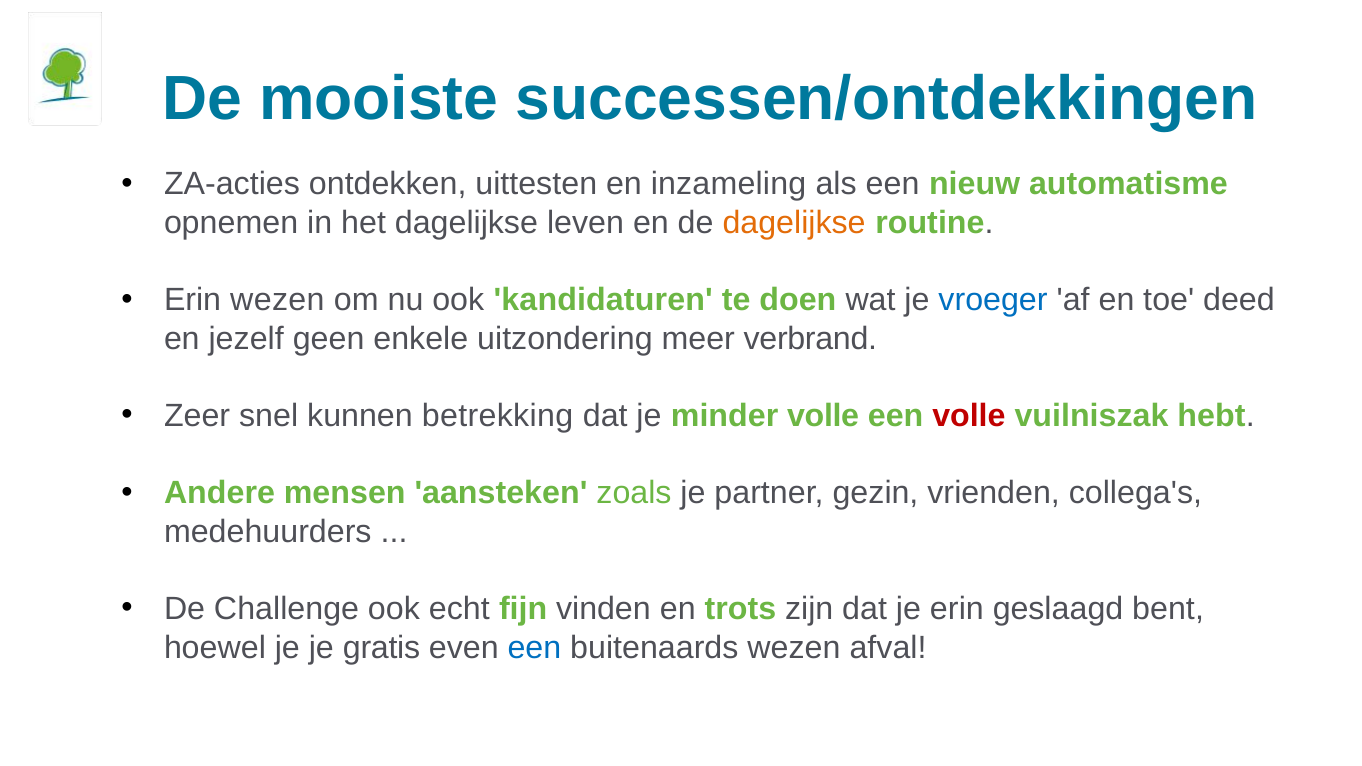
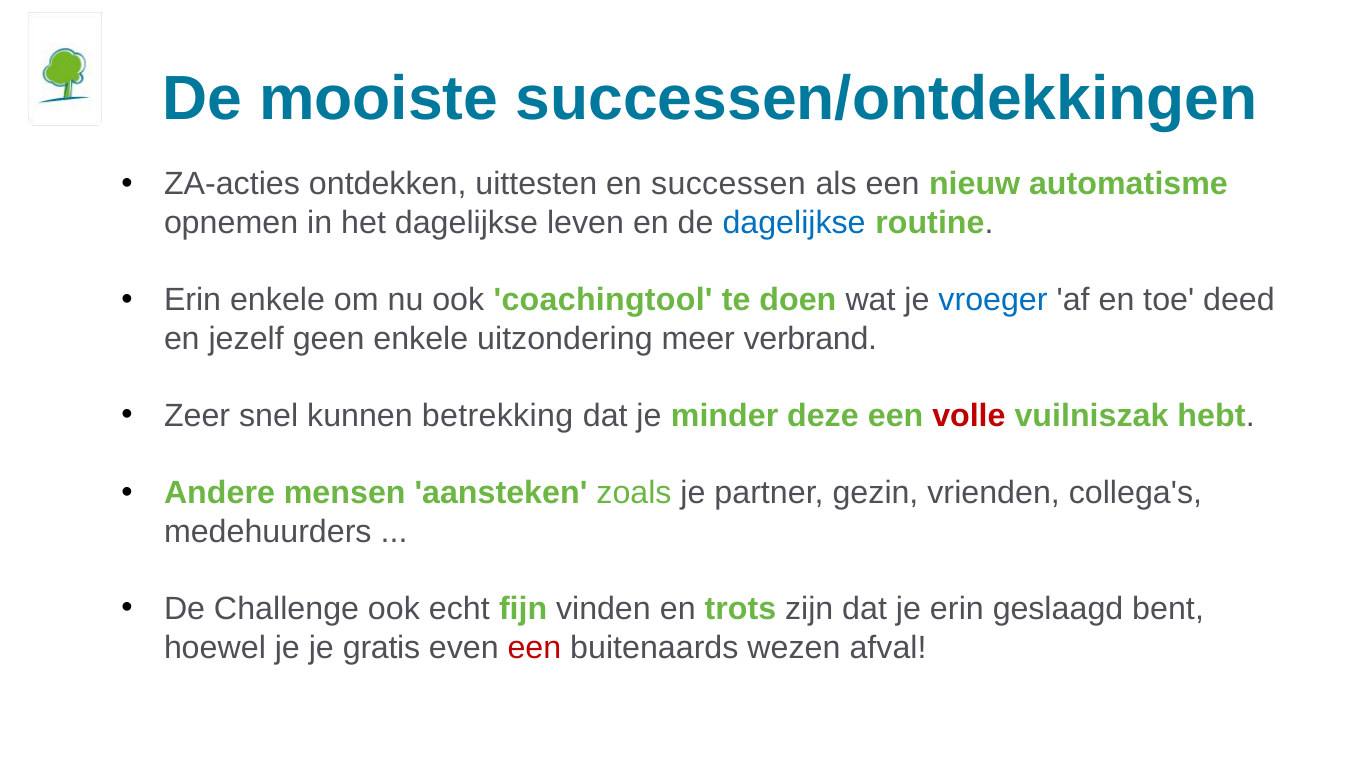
inzameling: inzameling -> successen (728, 184)
dagelijkse colour: orange -> blue (794, 223)
Erin wezen: wezen -> enkele (278, 300)
kandidaturen: kandidaturen -> coachingtool (603, 300)
minder volle: volle -> deze (823, 416)
een colour: blue -> red (534, 648)
